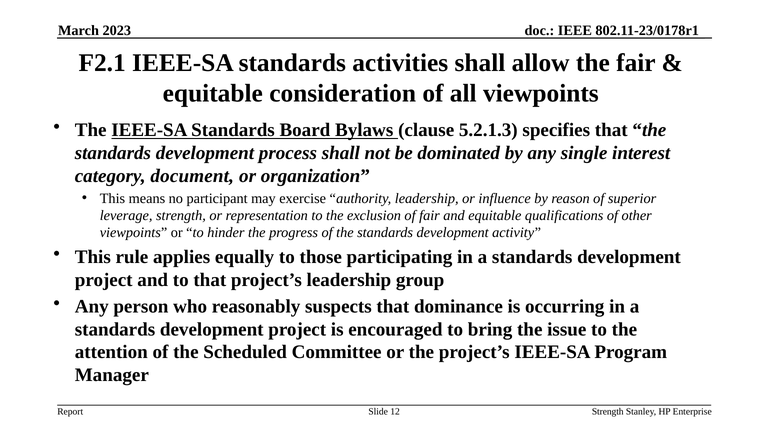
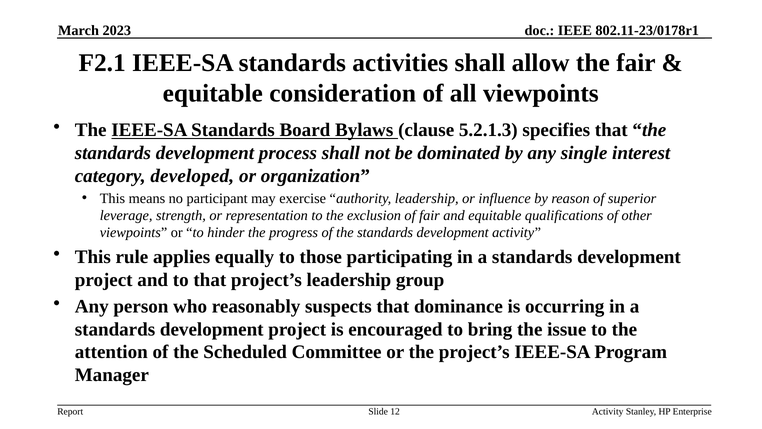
document: document -> developed (192, 176)
Strength: Strength -> Activity (608, 411)
